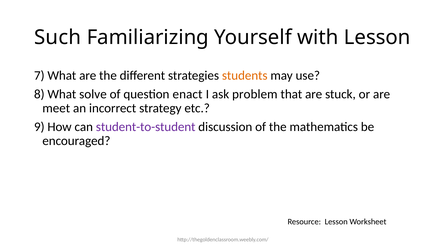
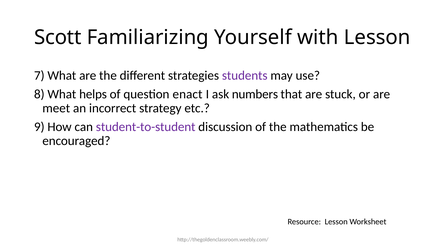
Such: Such -> Scott (58, 37)
students colour: orange -> purple (245, 75)
solve: solve -> helps (93, 94)
problem: problem -> numbers (255, 94)
